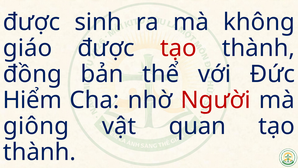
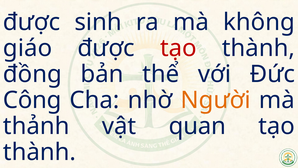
Hiểm: Hiểm -> Công (32, 100)
Người colour: red -> orange (216, 100)
giông: giông -> thảnh (36, 126)
